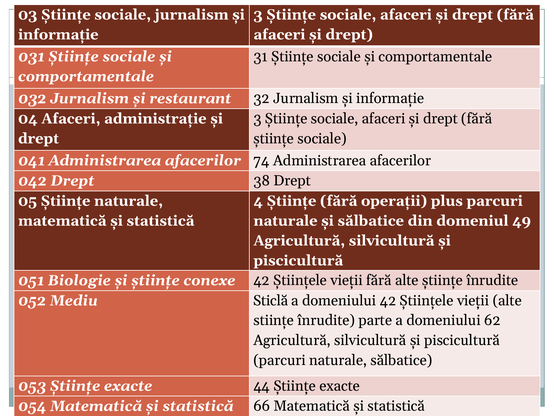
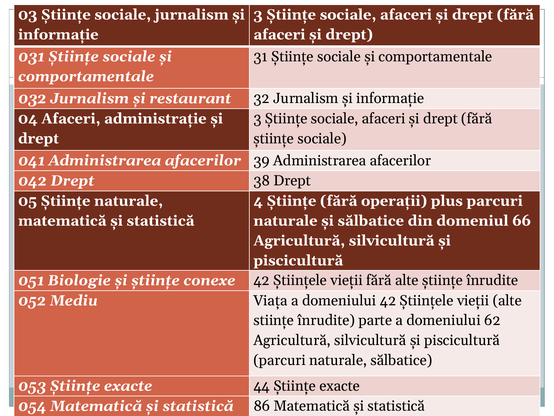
74: 74 -> 39 (262, 160)
49: 49 -> 66 (522, 221)
Sticlă: Sticlă -> Viaţa (271, 300)
66: 66 -> 86 (262, 406)
